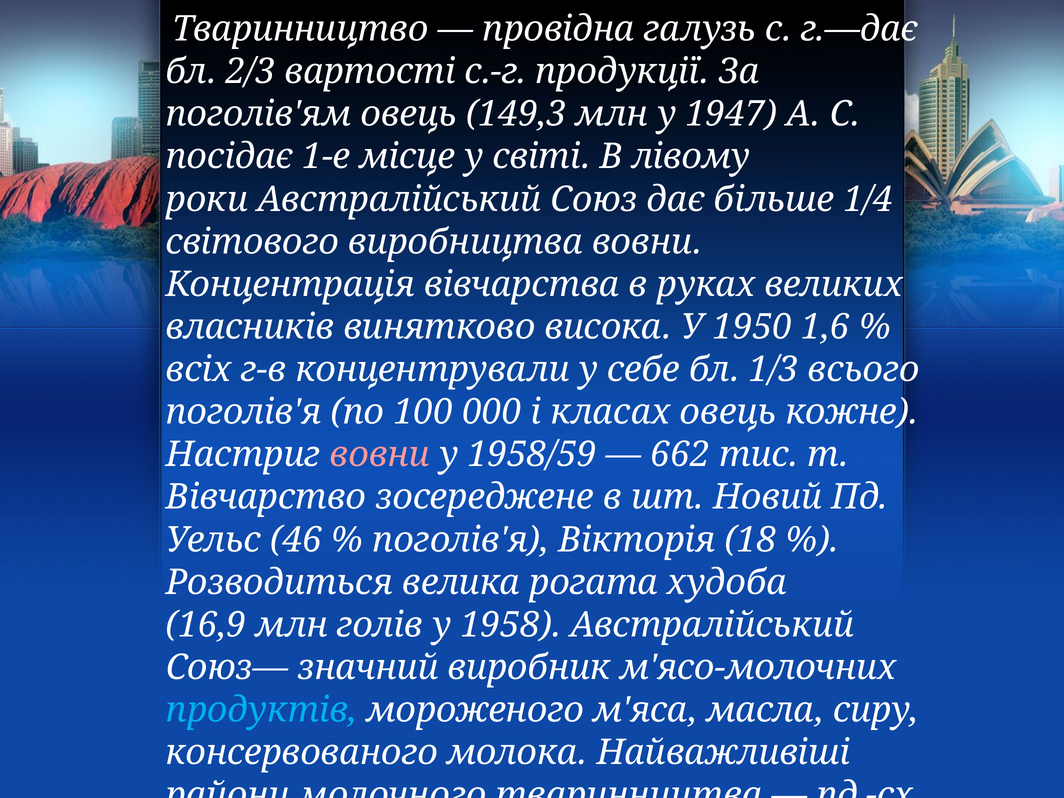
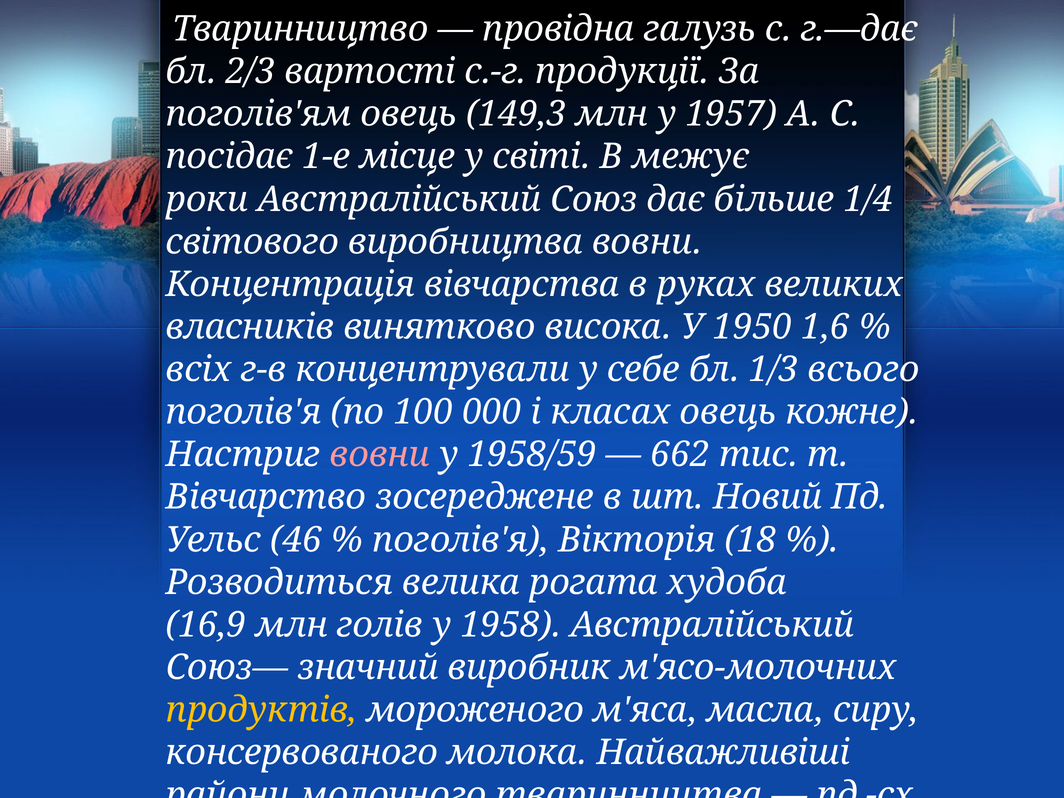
1947: 1947 -> 1957 (731, 114)
лівому: лівому -> межує (691, 157)
продуктів colour: light blue -> yellow (262, 710)
